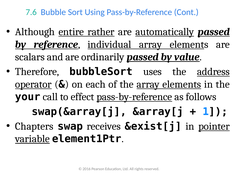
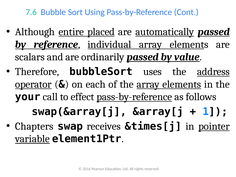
rather: rather -> placed (101, 32)
&exist[j: &exist[j -> &times[j (153, 126)
